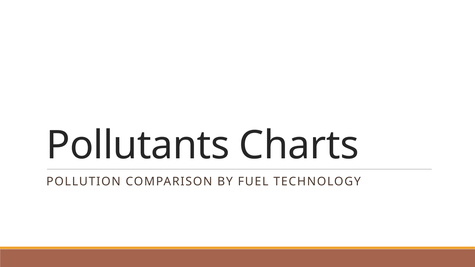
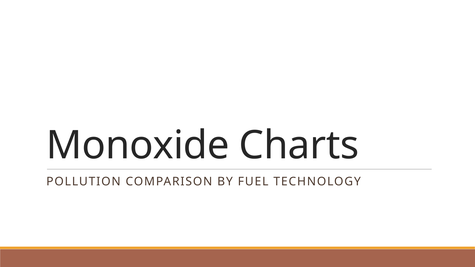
Pollutants: Pollutants -> Monoxide (138, 146)
